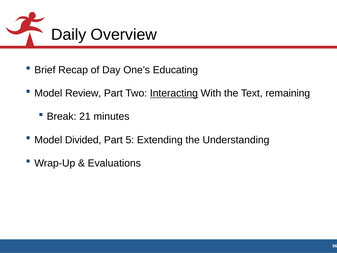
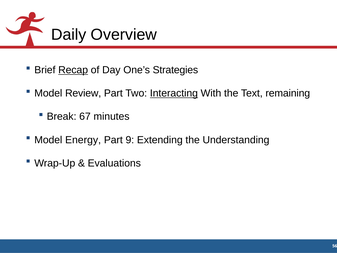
Recap underline: none -> present (73, 70)
Educating: Educating -> Strategies (175, 70)
21: 21 -> 67 (85, 116)
Divided: Divided -> Energy (83, 140)
5: 5 -> 9 (130, 140)
